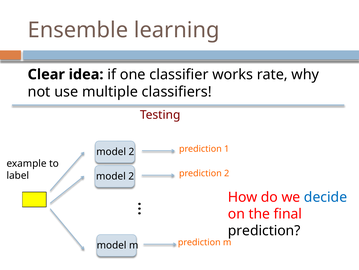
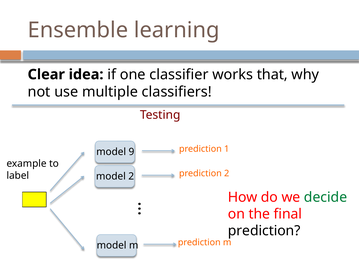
rate: rate -> that (272, 74)
2: 2 -> 9 (131, 151)
decide colour: blue -> green (326, 197)
